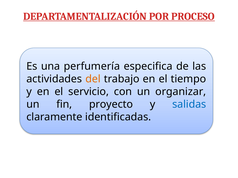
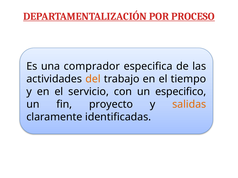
perfumería: perfumería -> comprador (92, 66)
organizar: organizar -> especifico (181, 92)
salidas colour: blue -> orange (189, 105)
